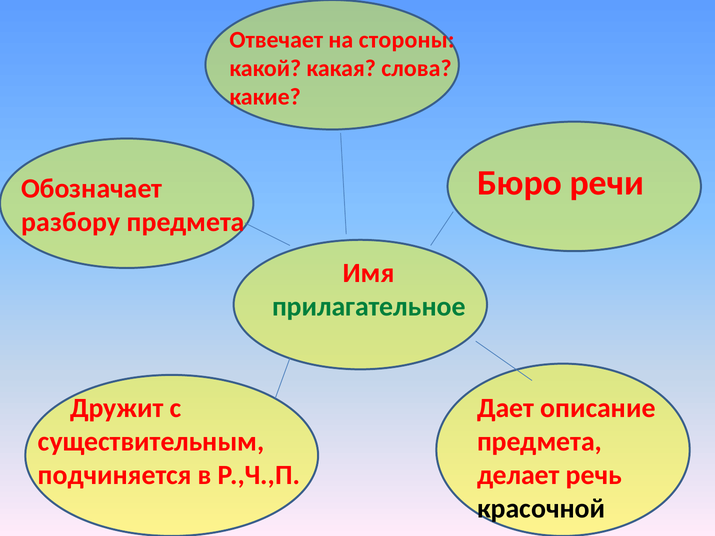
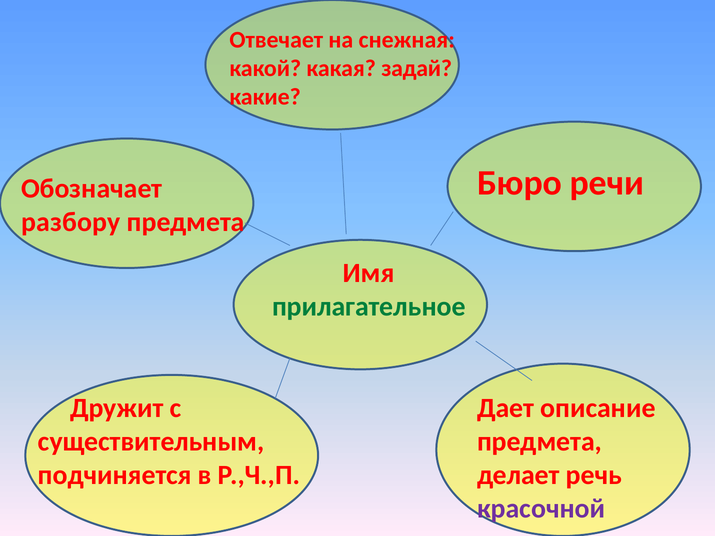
стороны: стороны -> снежная (407, 40)
слова: слова -> задай (417, 68)
красочной colour: black -> purple (541, 509)
